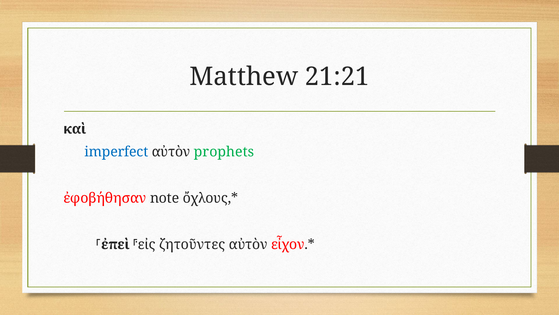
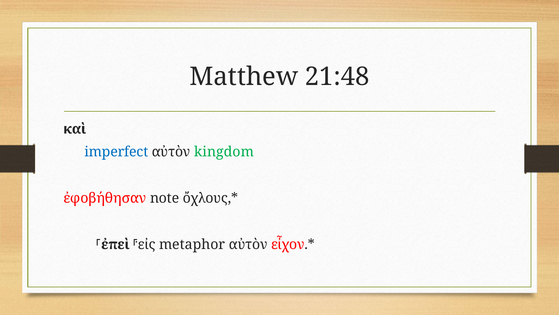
21:21: 21:21 -> 21:48 (337, 77)
prophets: prophets -> kingdom (224, 152)
ζητοῦντες: ζητοῦντες -> metaphor (192, 244)
